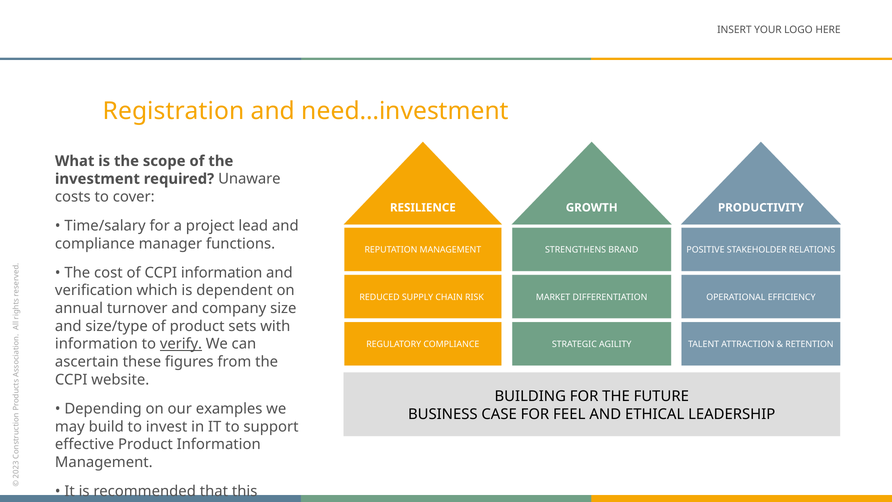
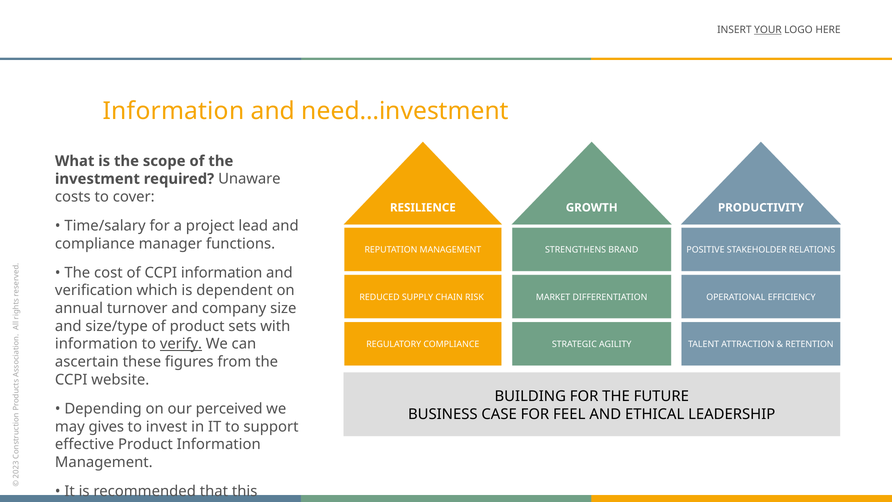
YOUR underline: none -> present (768, 30)
Registration: Registration -> Information (174, 111)
examples: examples -> perceived (229, 409)
build: build -> gives (106, 426)
